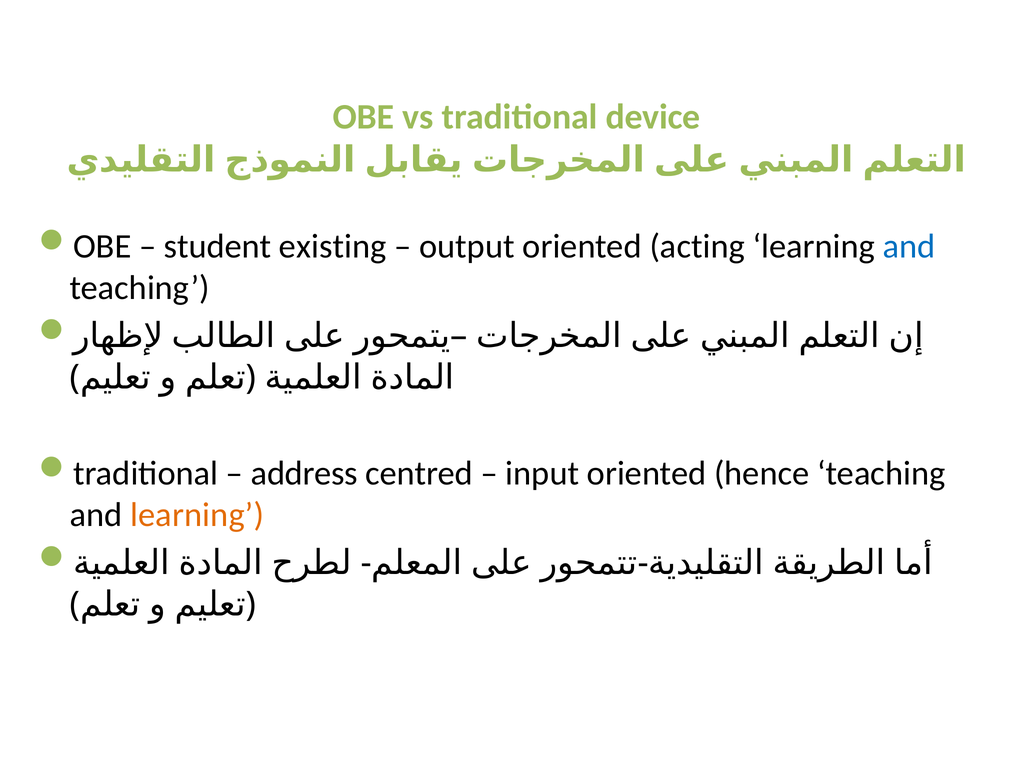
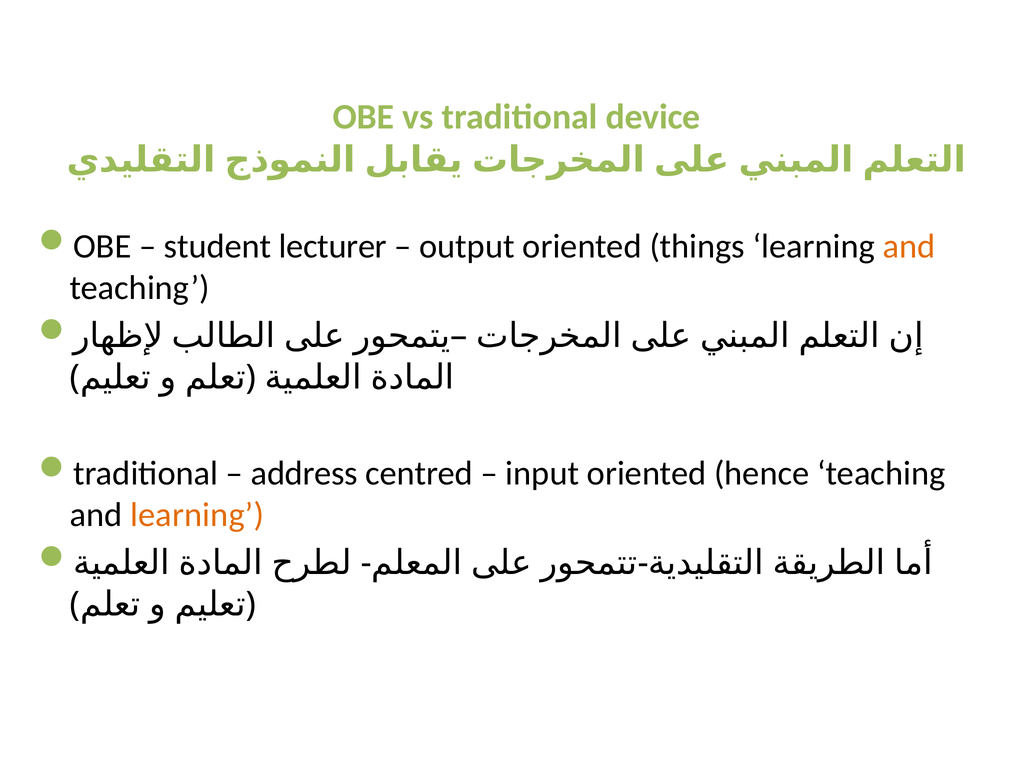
existing: existing -> lecturer (333, 247)
acting: acting -> things (697, 247)
and colour: blue -> orange (909, 247)
